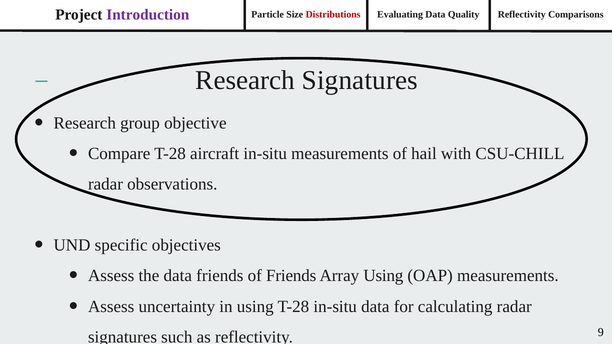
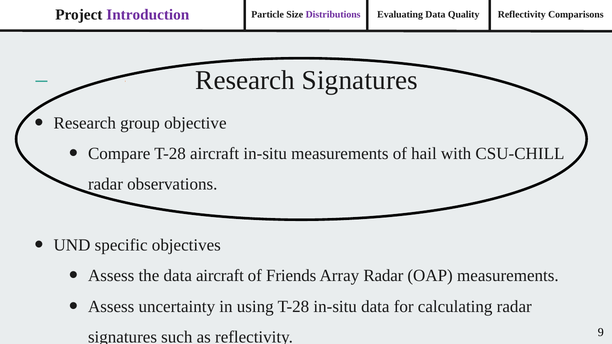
Distributions colour: red -> purple (333, 14)
data friends: friends -> aircraft (220, 276)
Array Using: Using -> Radar (383, 276)
